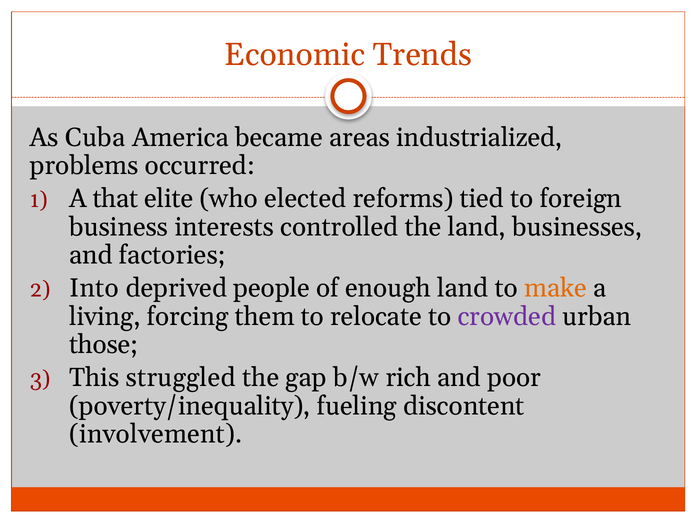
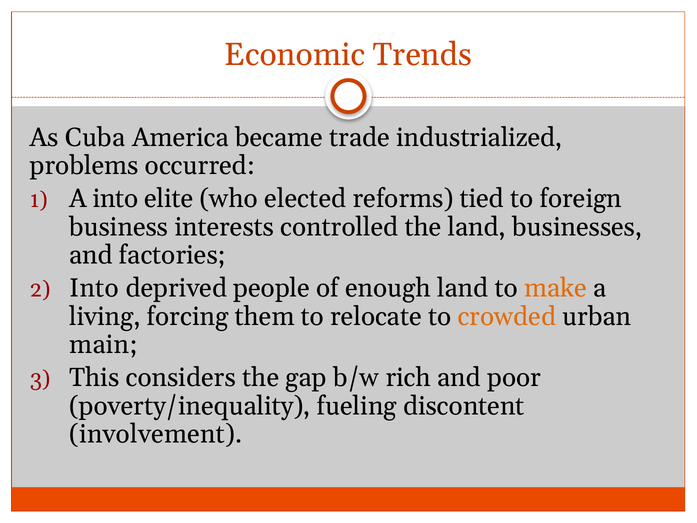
areas: areas -> trade (360, 137)
A that: that -> into (115, 199)
crowded colour: purple -> orange (507, 316)
those: those -> main (103, 345)
struggled: struggled -> considers (181, 378)
